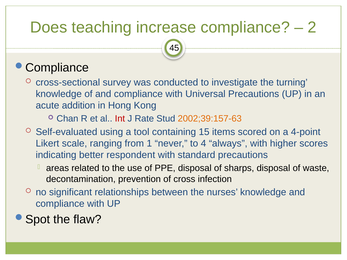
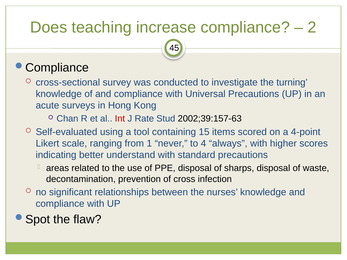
addition: addition -> surveys (79, 106)
2002;39:157-63 colour: orange -> black (210, 119)
respondent: respondent -> understand (131, 155)
